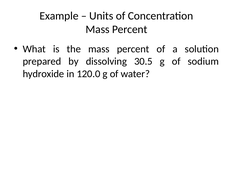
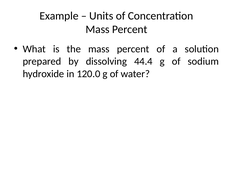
30.5: 30.5 -> 44.4 (143, 61)
